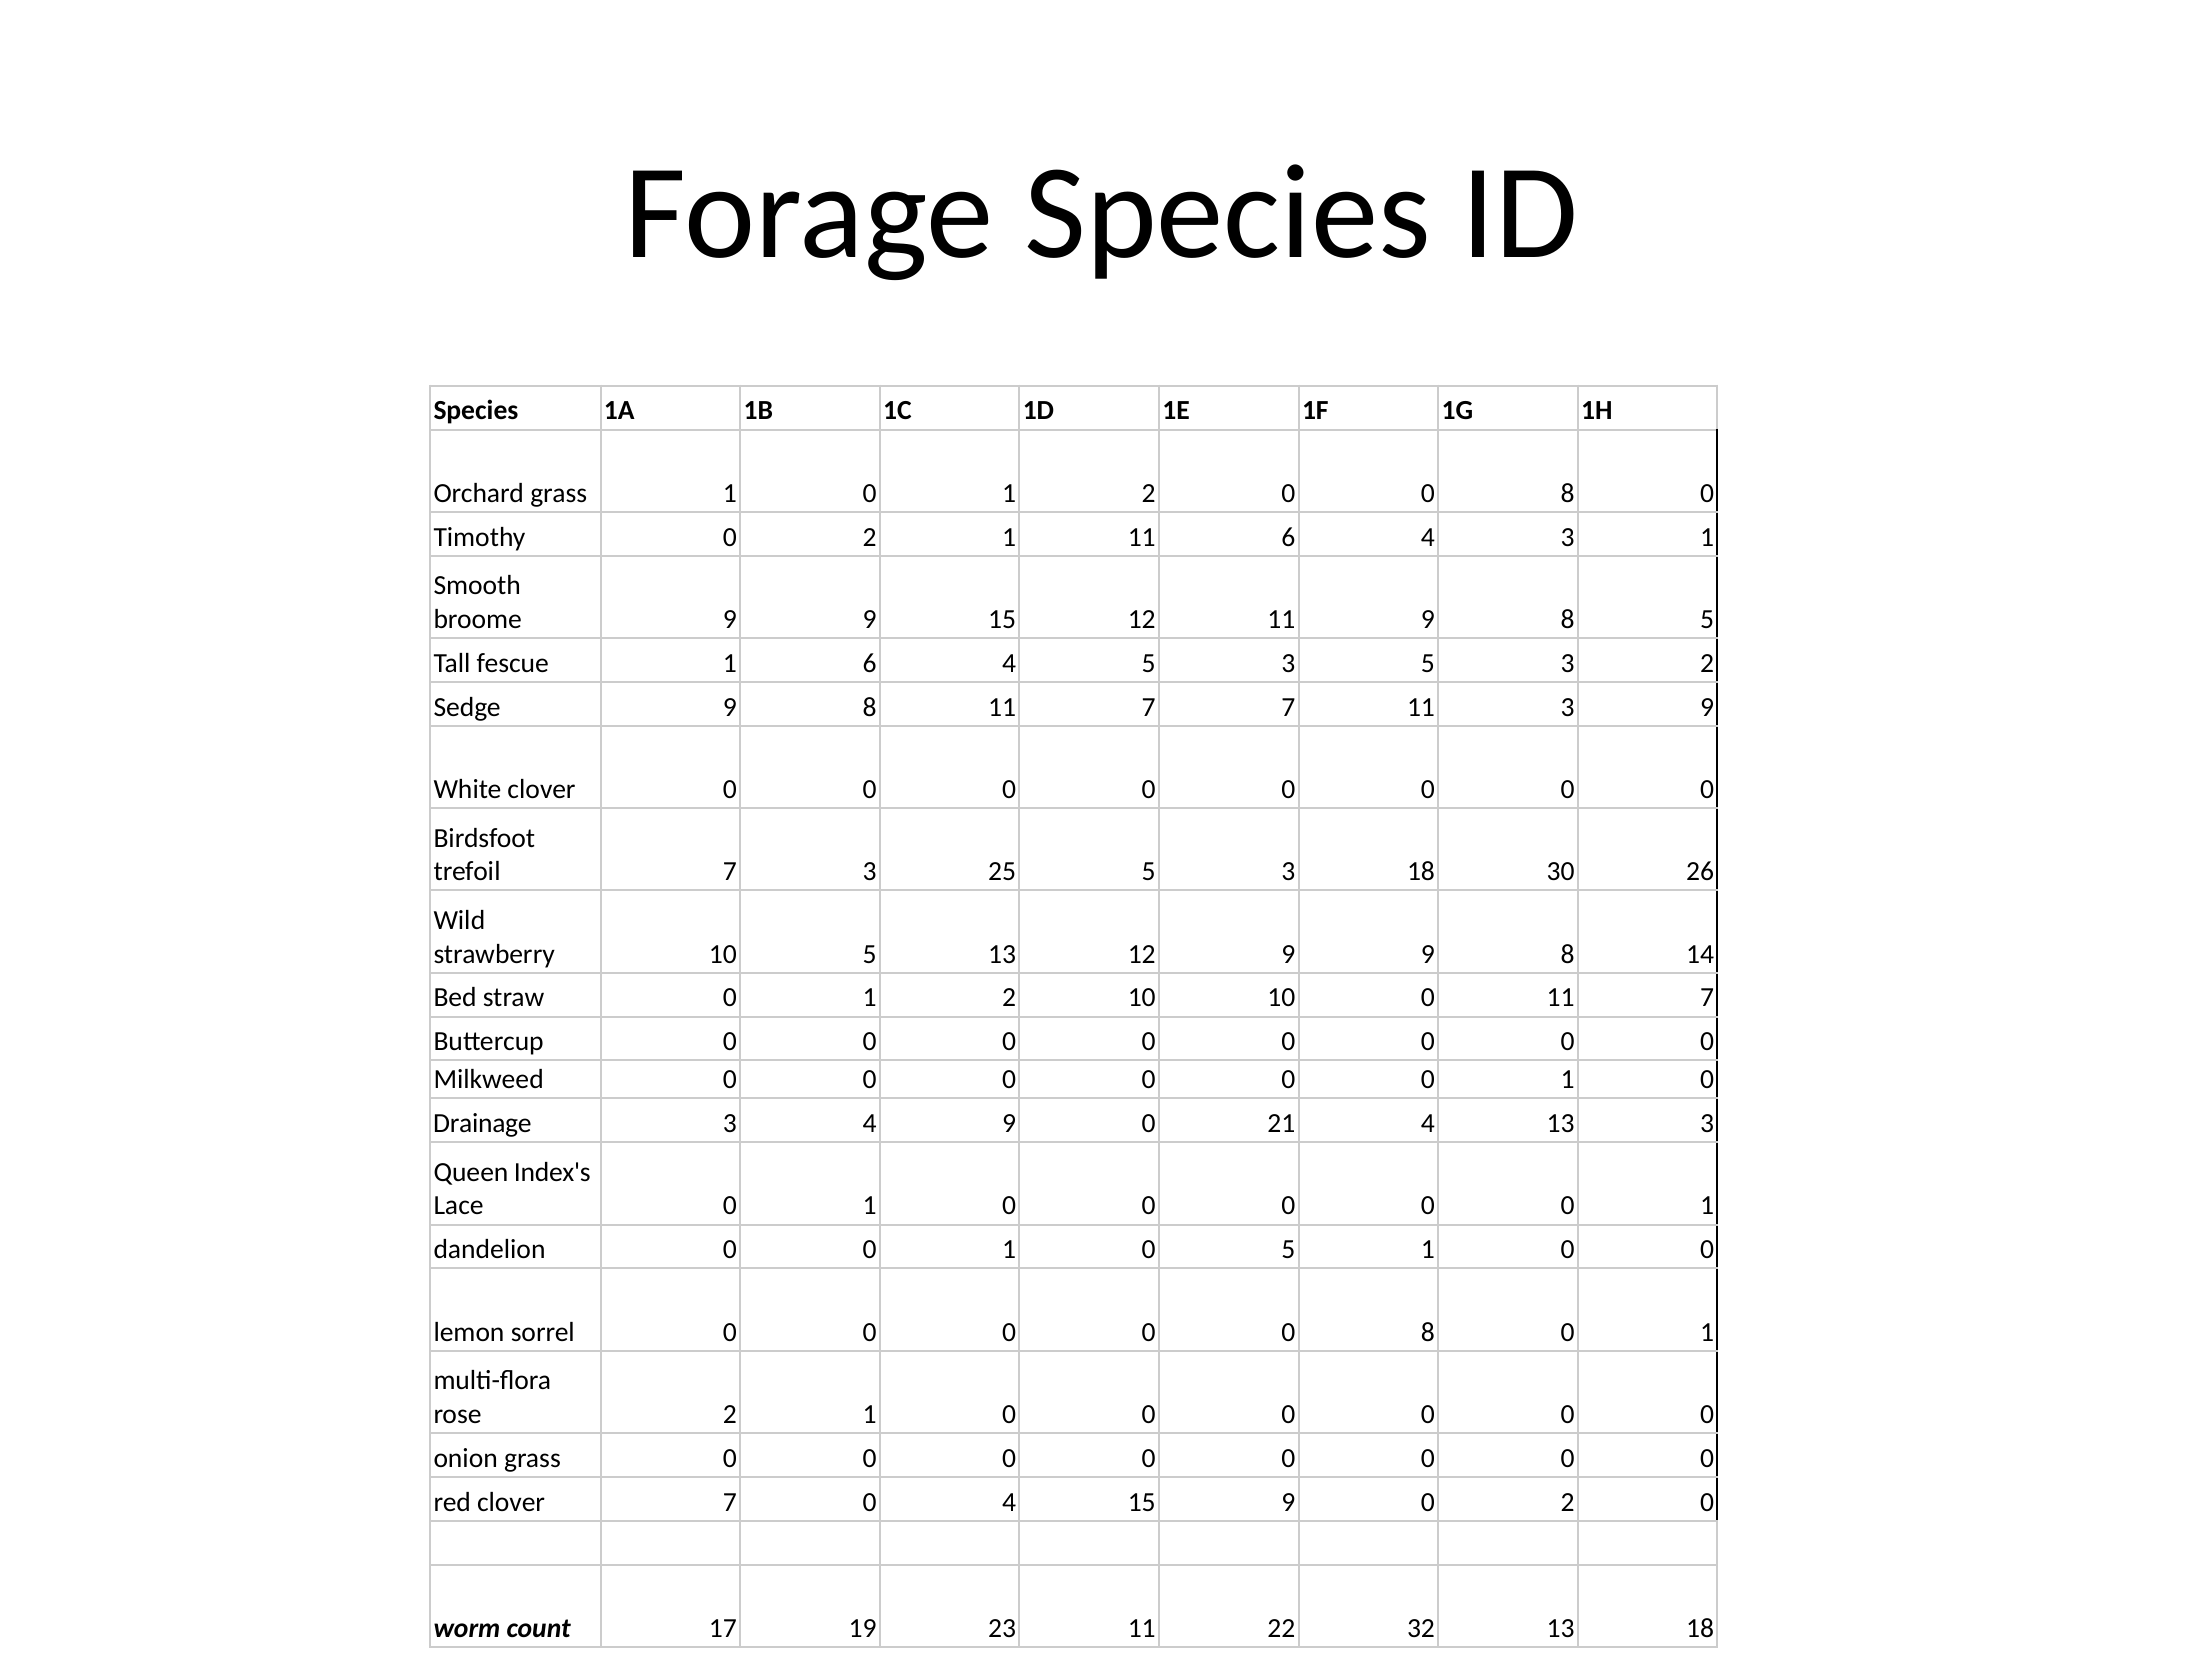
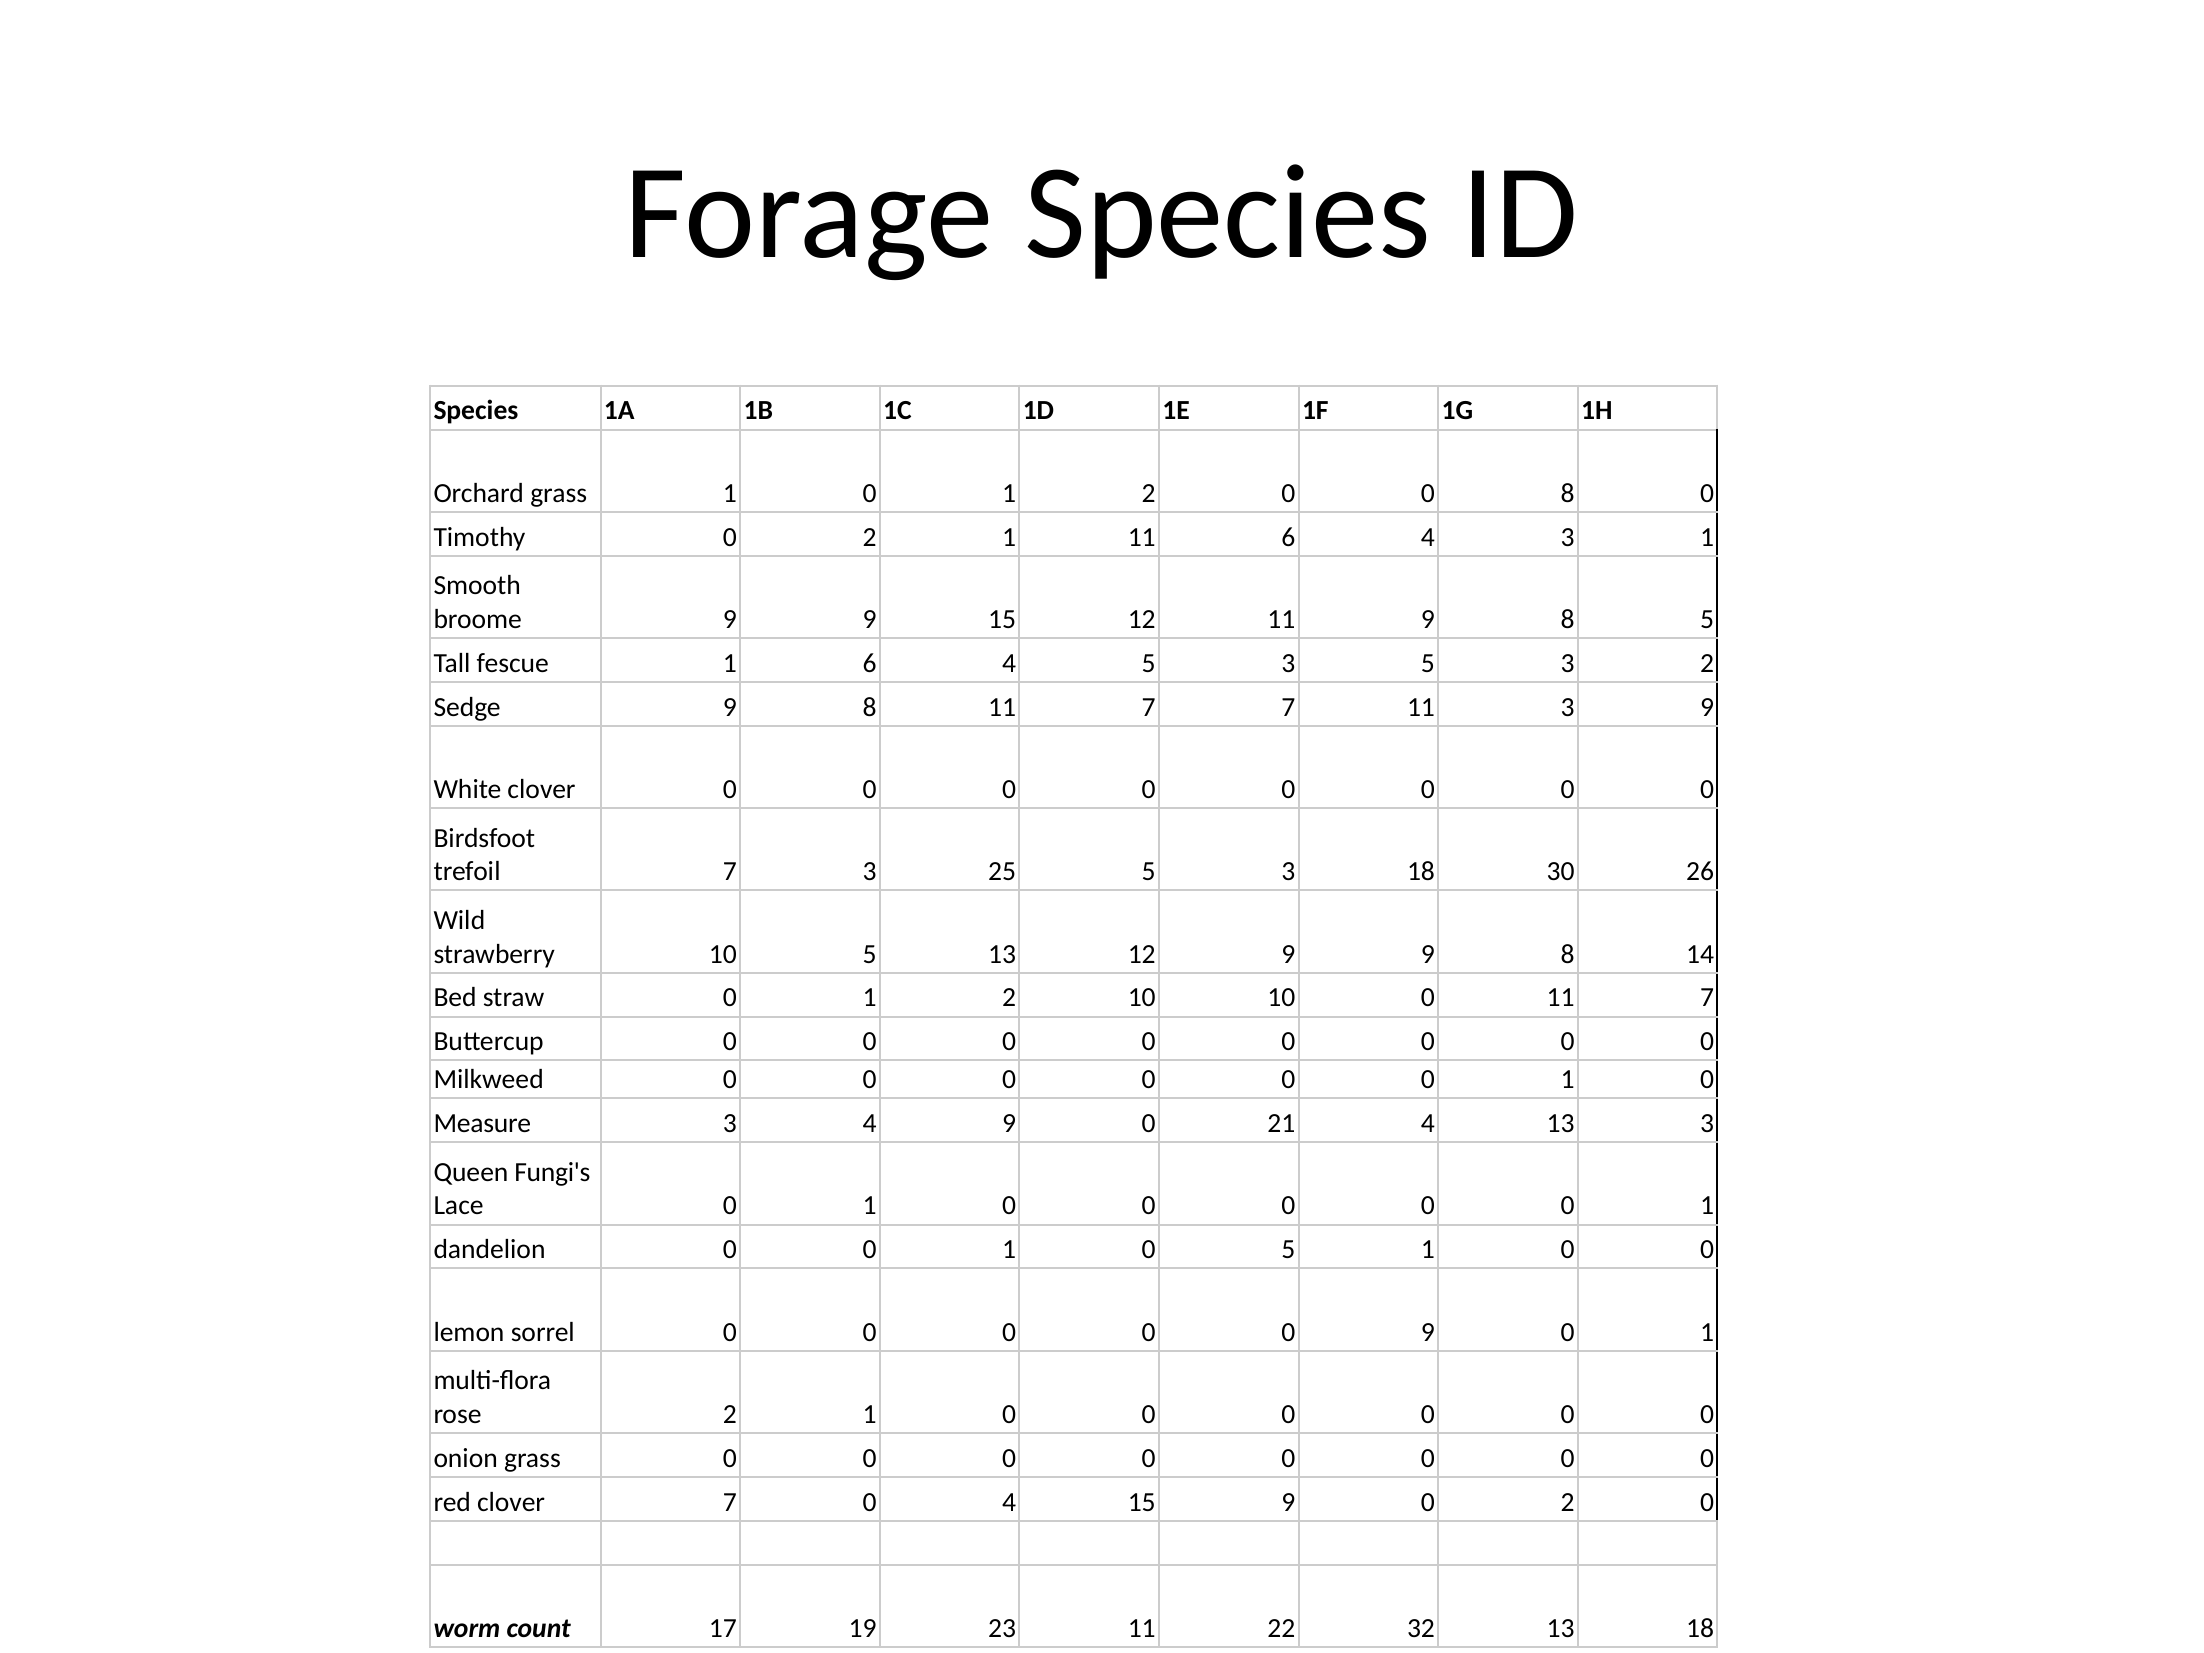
Drainage: Drainage -> Measure (482, 1124)
Index's: Index's -> Fungi's (552, 1172)
0 0 0 8: 8 -> 9 (1428, 1332)
